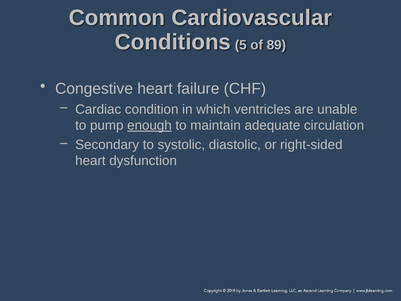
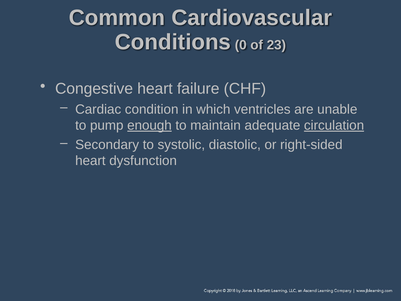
5: 5 -> 0 (241, 45)
89: 89 -> 23 (276, 45)
circulation underline: none -> present (334, 125)
